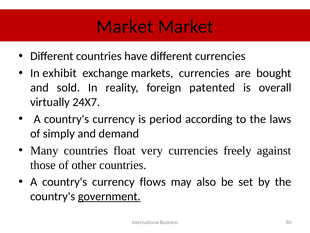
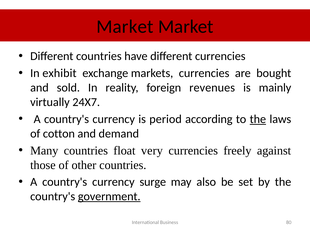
patented: patented -> revenues (212, 87)
overall: overall -> mainly (275, 87)
the underline: none -> present (258, 119)
simply: simply -> cotton (59, 133)
flows: flows -> surge (153, 182)
